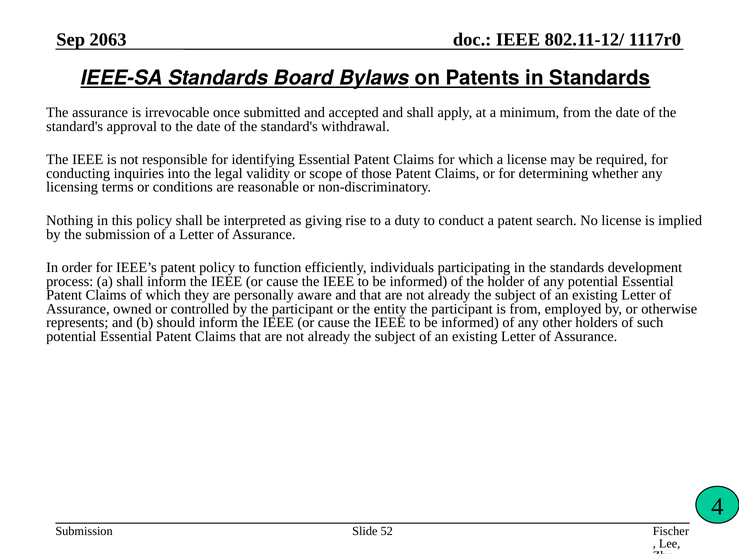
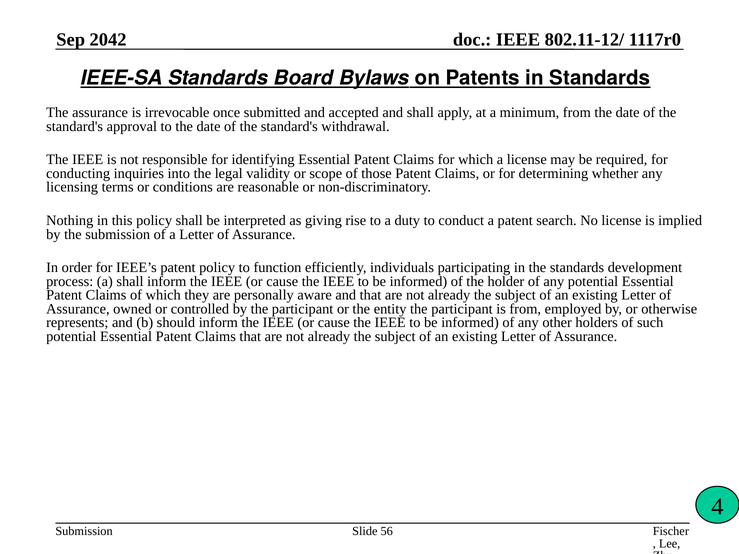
2063: 2063 -> 2042 (108, 39)
52: 52 -> 56 (387, 532)
